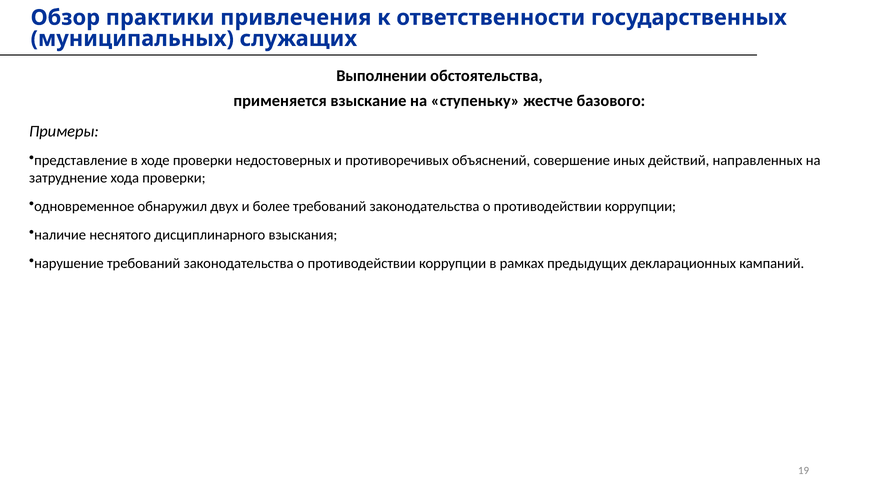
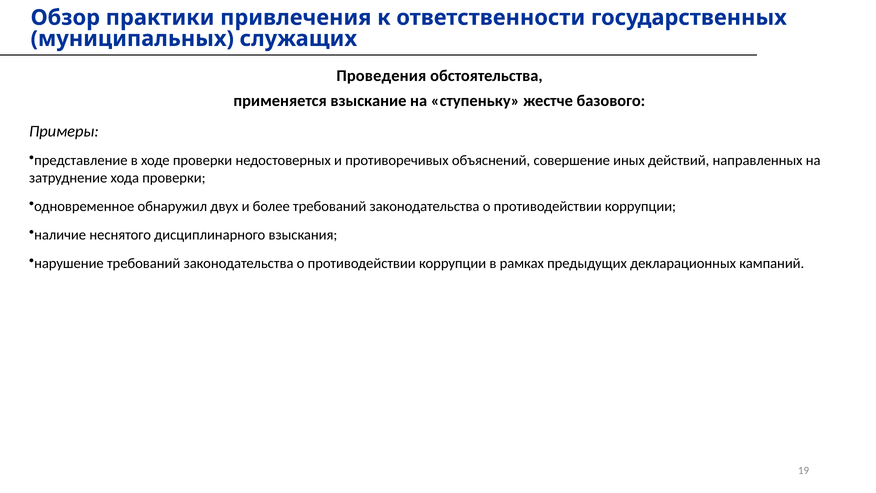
Выполнении: Выполнении -> Проведения (381, 76)
